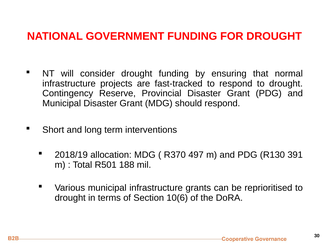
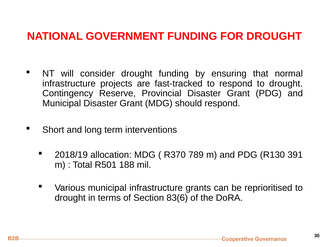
497: 497 -> 789 (196, 155)
10(6: 10(6 -> 83(6 (177, 198)
